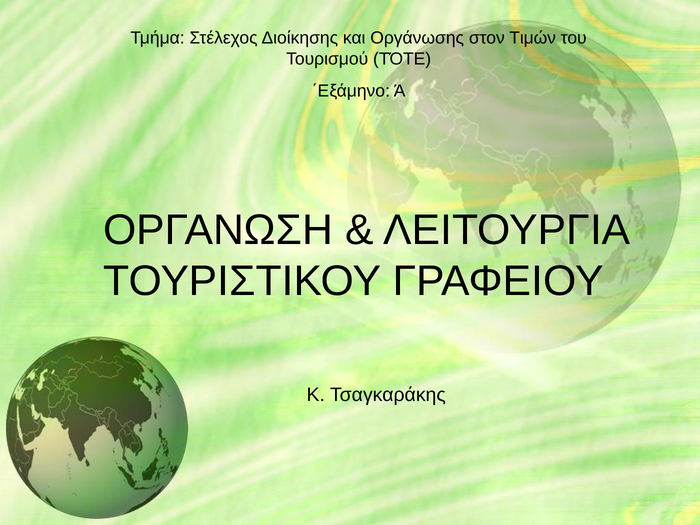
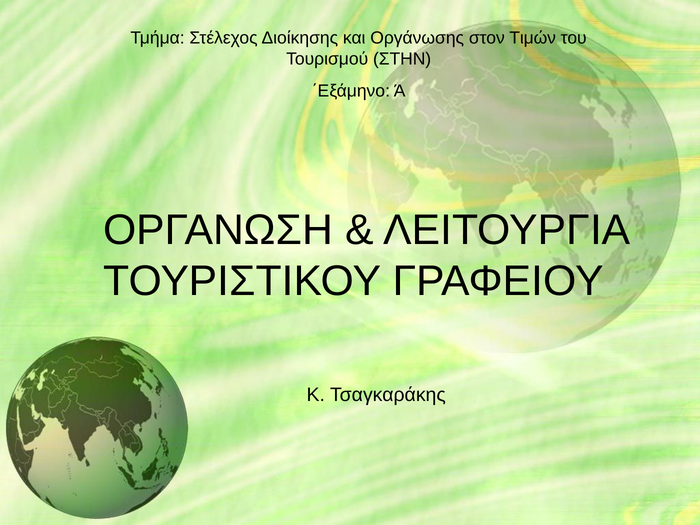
ΤΌΤΕ: ΤΌΤΕ -> ΣΤΗΝ (402, 59)
